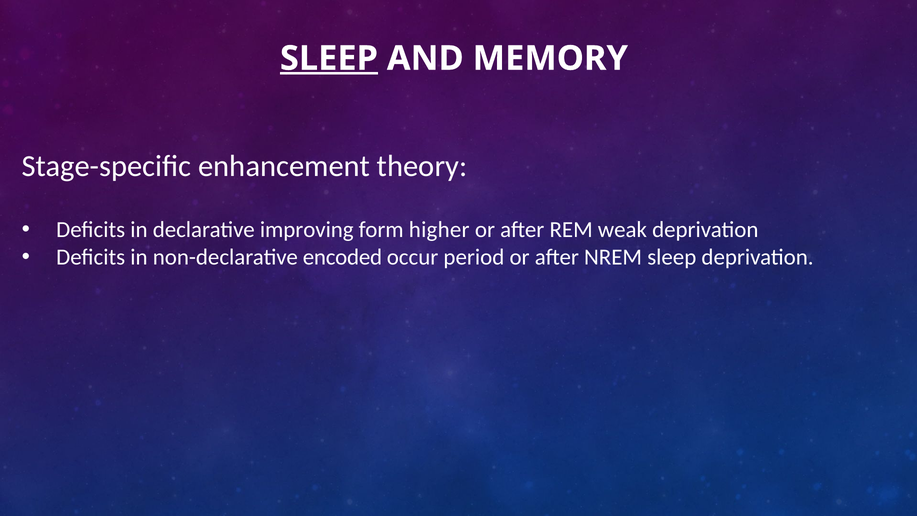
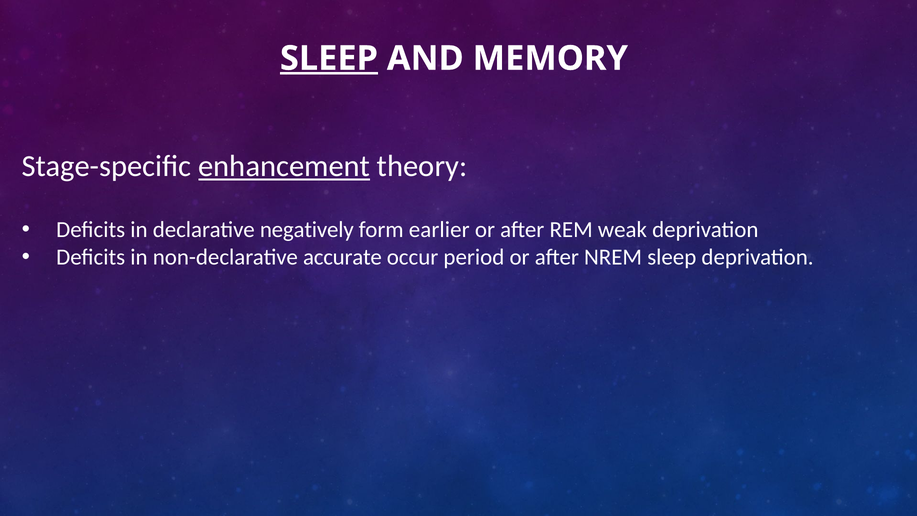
enhancement underline: none -> present (284, 166)
improving: improving -> negatively (307, 230)
higher: higher -> earlier (439, 230)
encoded: encoded -> accurate (342, 257)
